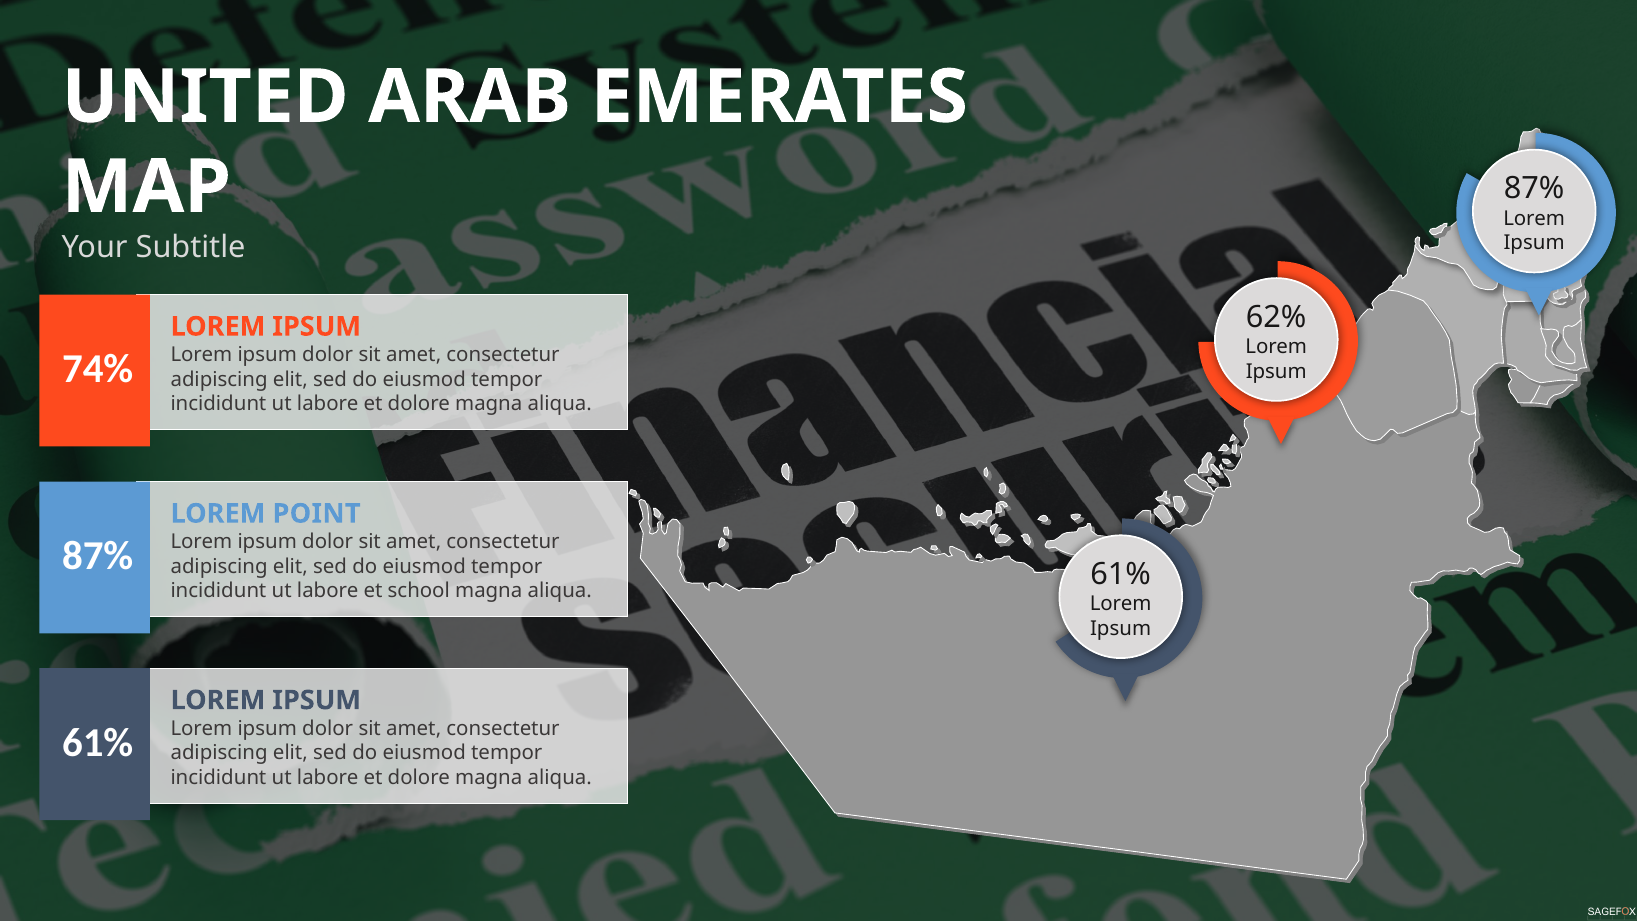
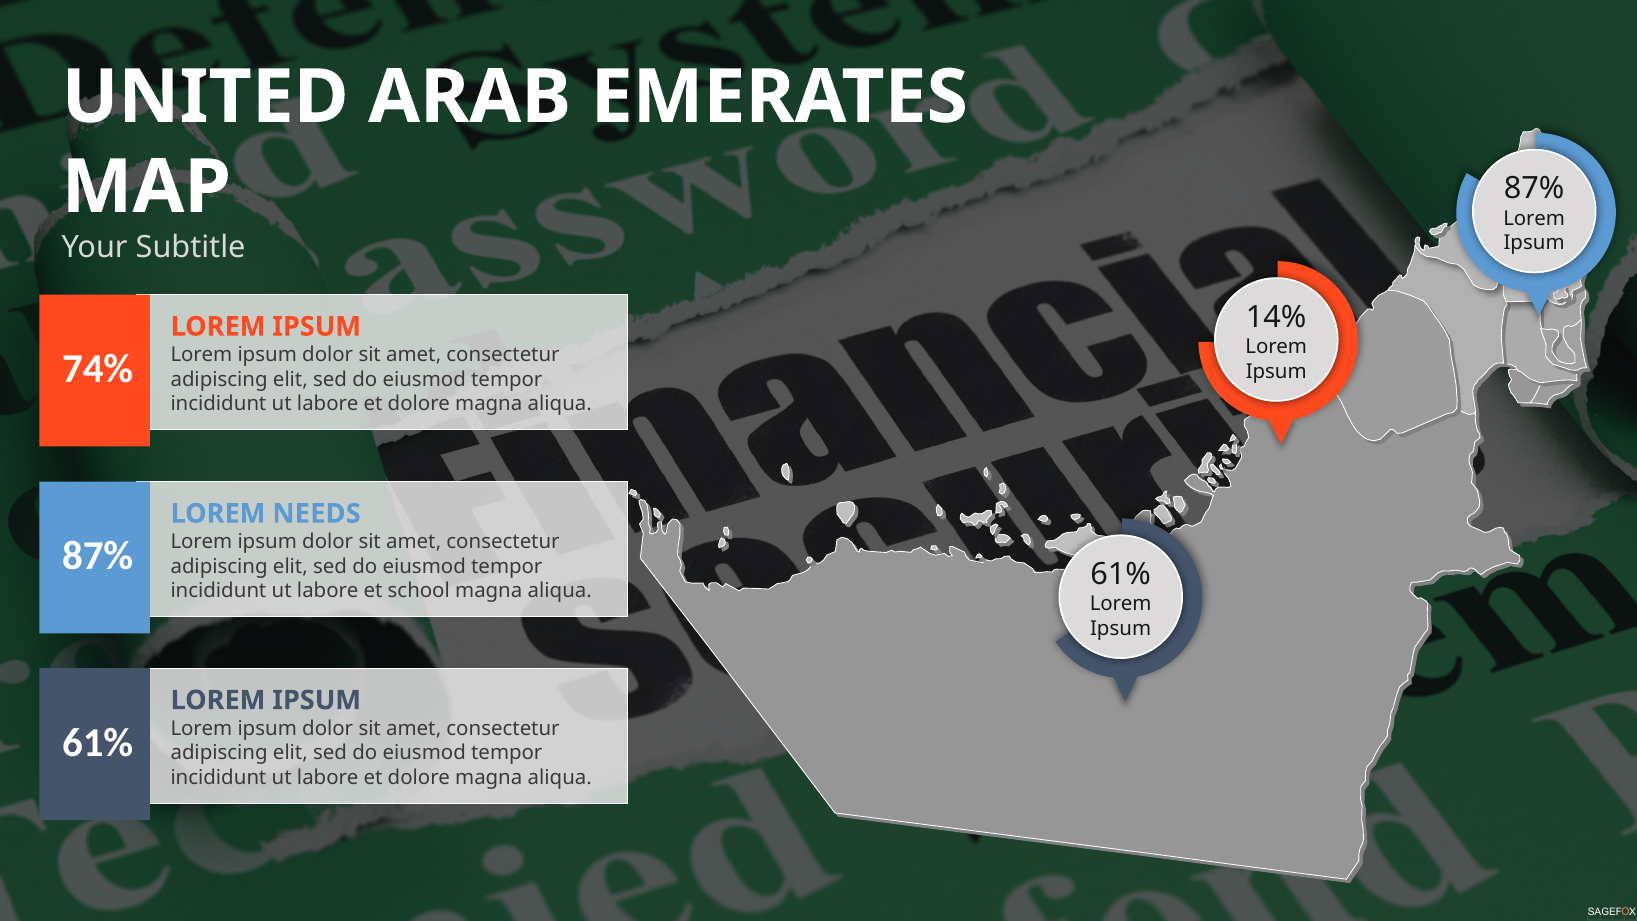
62%: 62% -> 14% (1276, 317)
POINT: POINT -> NEEDS (317, 514)
